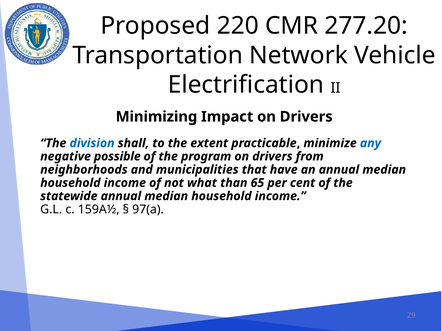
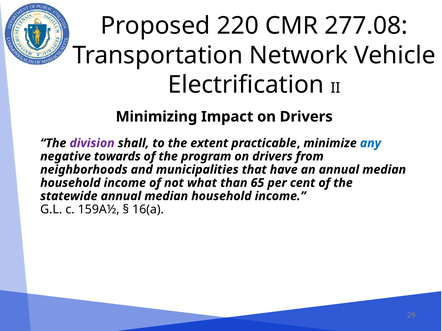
277.20: 277.20 -> 277.08 (366, 26)
division colour: blue -> purple (92, 143)
possible: possible -> towards (117, 157)
97(a: 97(a -> 16(a (148, 210)
